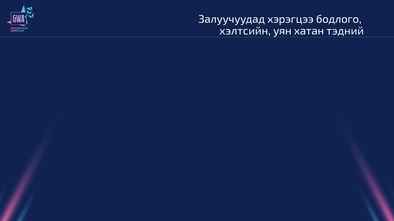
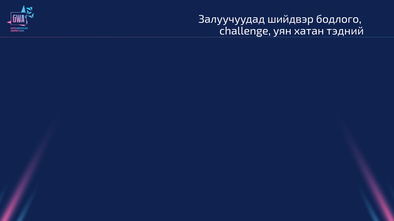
хэрэгцээ: хэрэгцээ -> шийдвэр (290, 19)
хэлтсийн: хэлтсийн -> challenge (245, 31)
